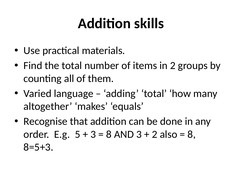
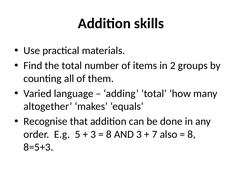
2: 2 -> 7 (155, 135)
